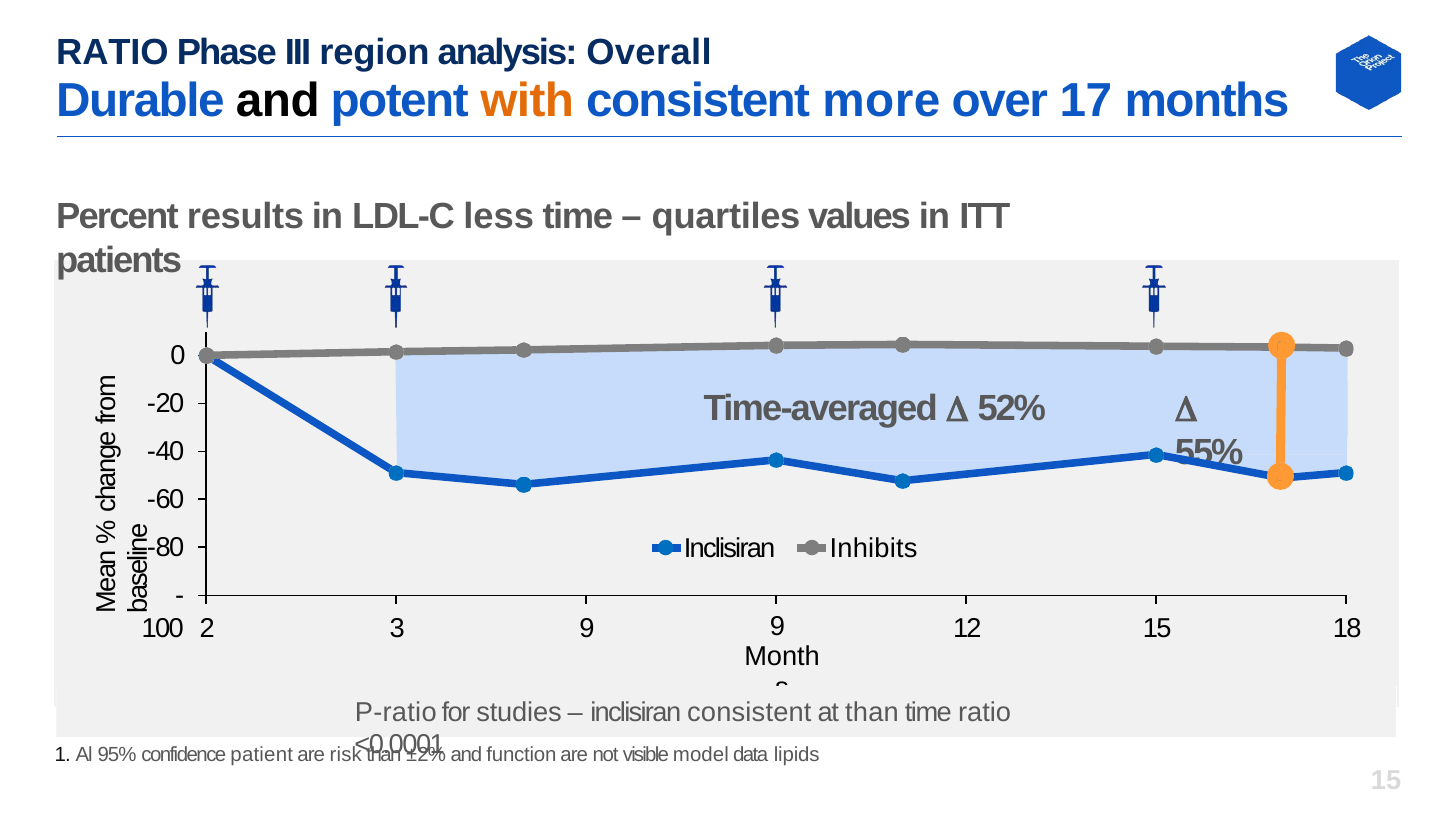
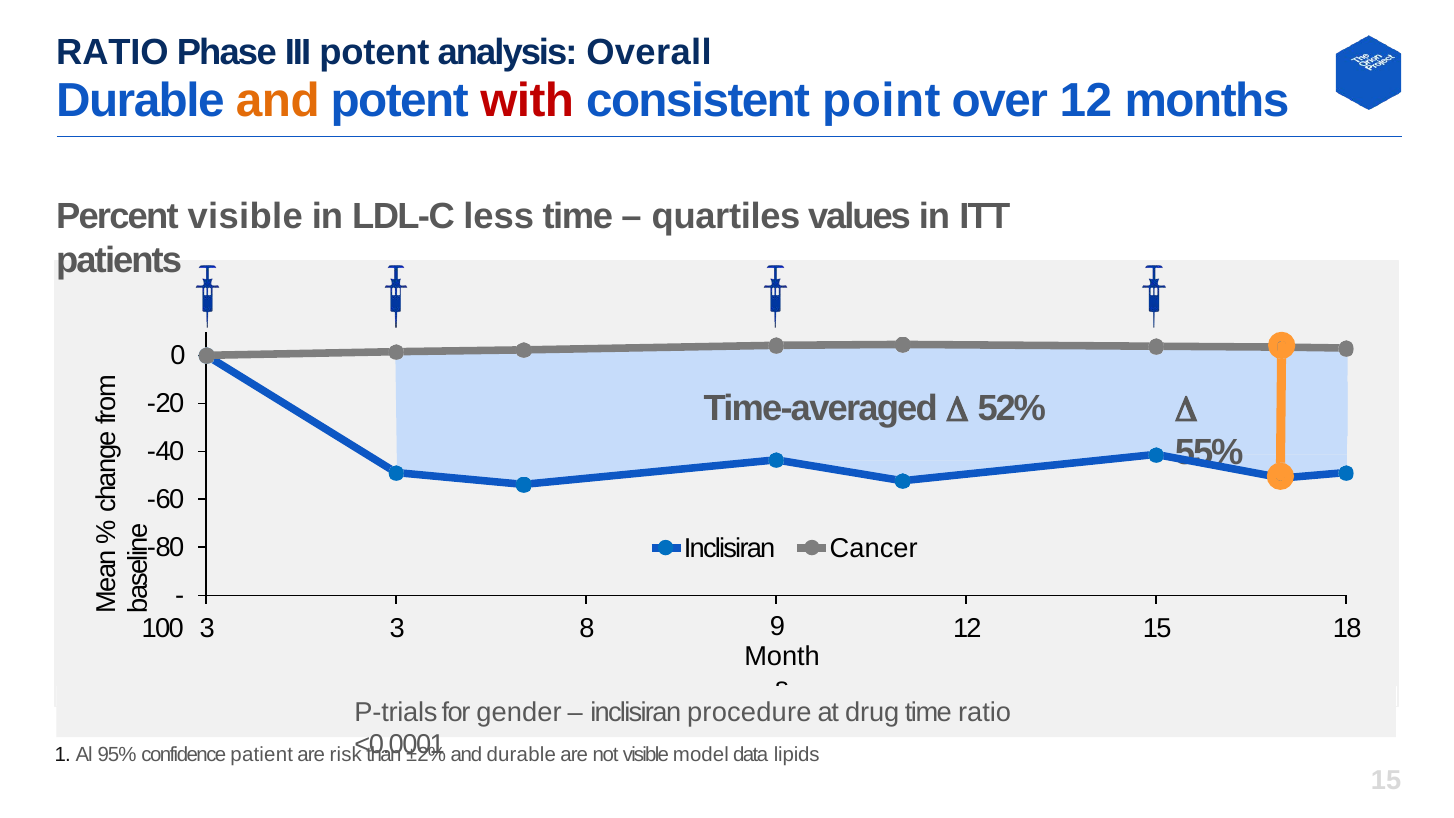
III region: region -> potent (374, 52)
and colour: black -> orange (278, 101)
with colour: orange -> red (527, 101)
more: more -> point (881, 101)
over 17: 17 -> 12 (1086, 101)
Percent results: results -> visible (245, 217)
Inhibits: Inhibits -> Cancer (874, 549)
2: 2 -> 3 (207, 629)
3 9: 9 -> 8 (587, 629)
P-ratio: P-ratio -> P-trials (396, 712)
studies: studies -> gender (519, 712)
inclisiran consistent: consistent -> procedure (749, 712)
at than: than -> drug (872, 712)
and function: function -> durable (521, 754)
